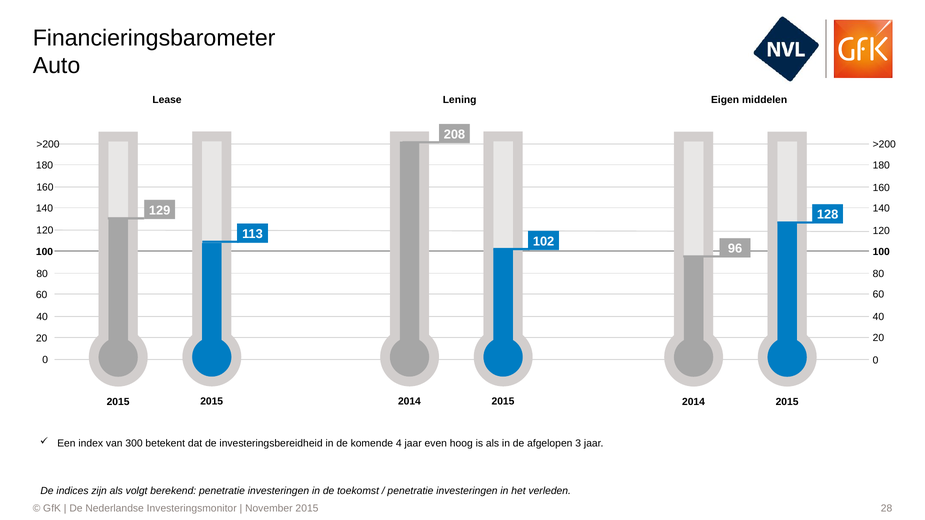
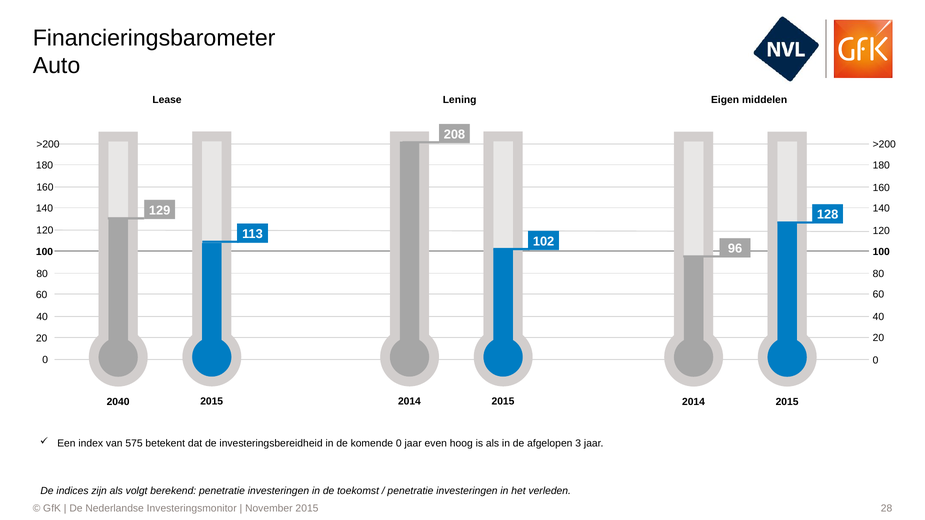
2015: 2015 -> 2040 (118, 402)
300: 300 -> 575 (134, 444)
komende 4: 4 -> 0 (399, 444)
